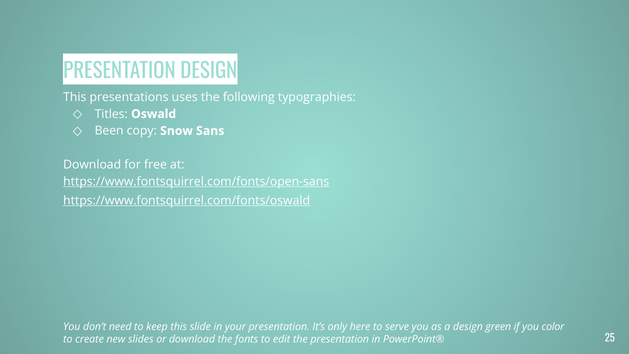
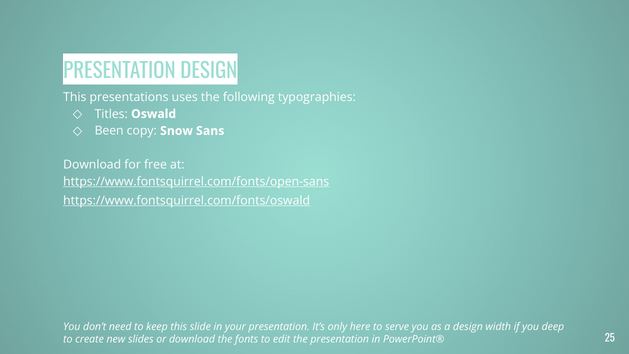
green: green -> width (498, 326)
color: color -> deep (553, 326)
